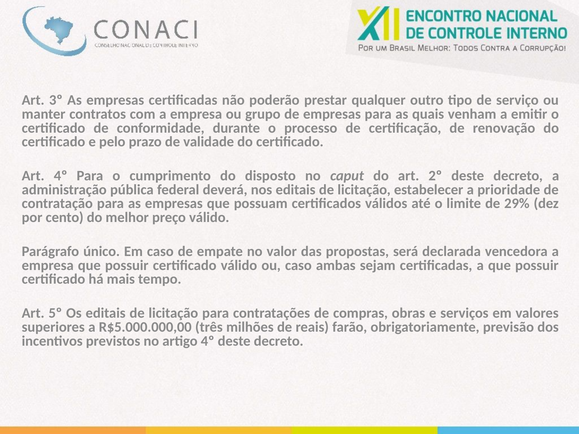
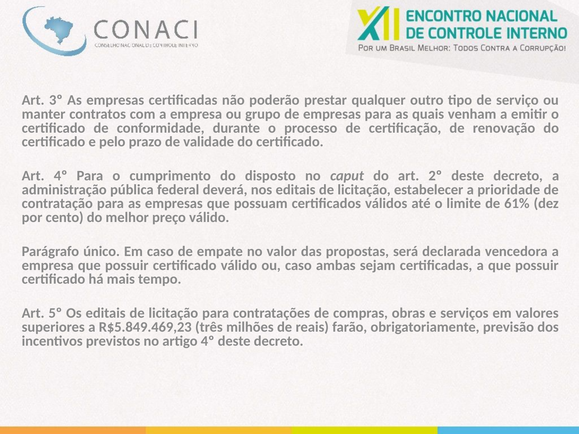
29%: 29% -> 61% (517, 204)
R$5.000.000,00: R$5.000.000,00 -> R$5.849.469,23 (145, 327)
